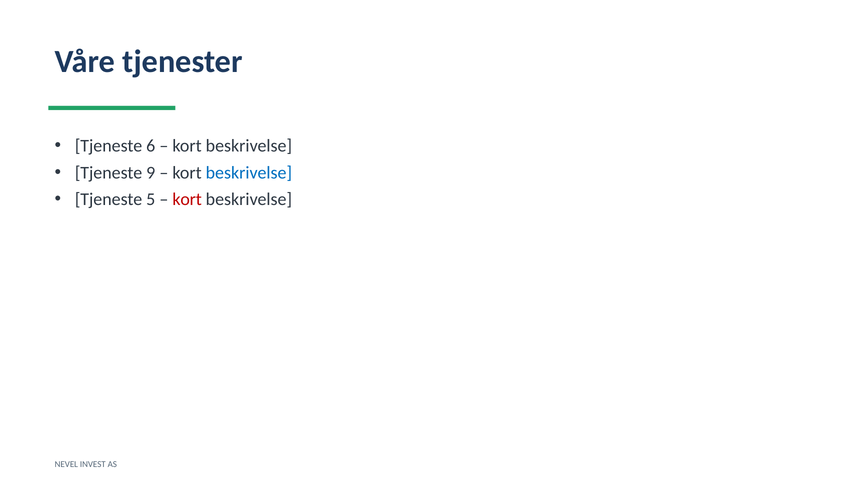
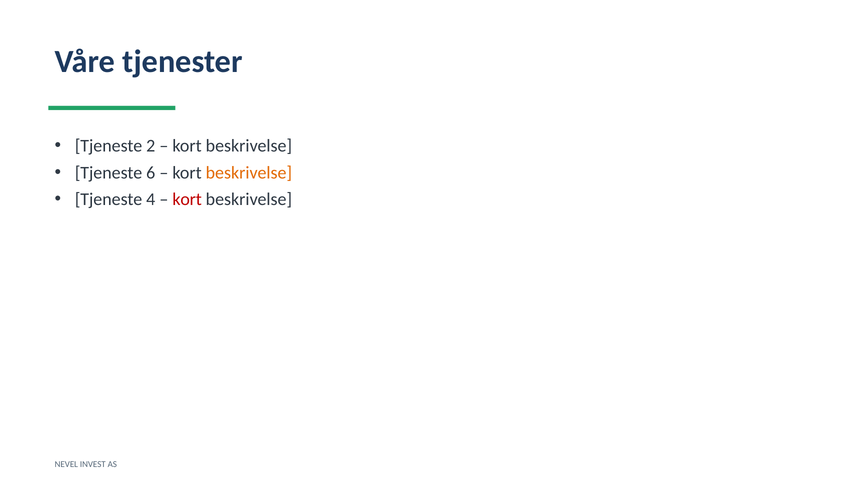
6: 6 -> 2 (151, 146)
9: 9 -> 6 (151, 173)
beskrivelse colour: blue -> orange (249, 173)
5: 5 -> 4 (151, 199)
